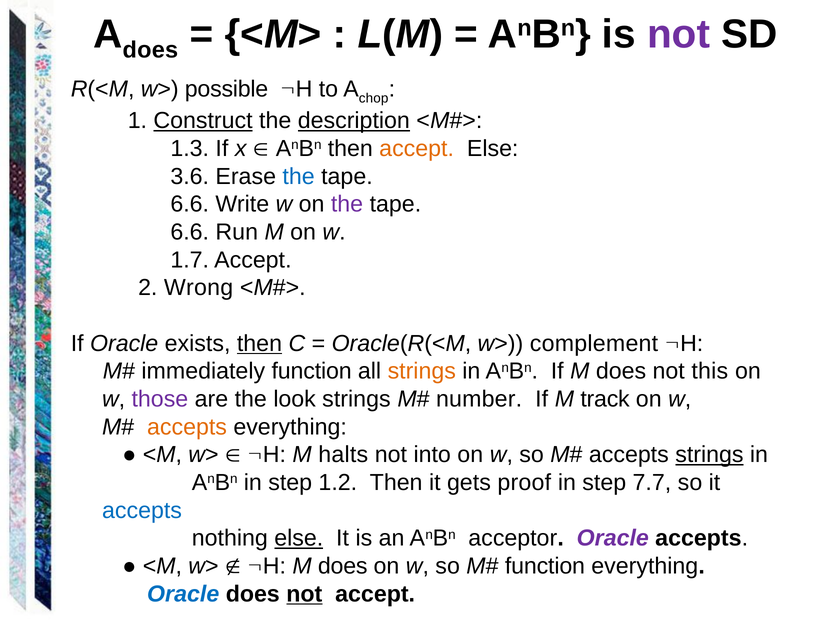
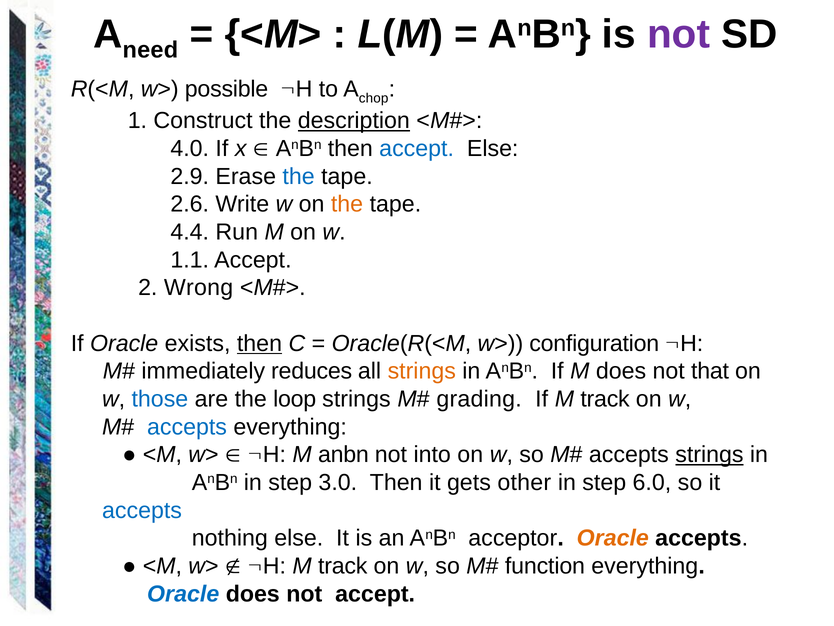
does: does -> need (150, 50)
Construct underline: present -> none (203, 121)
1.3: 1.3 -> 4.0 (190, 149)
accept colour: orange -> blue (417, 149)
3.6: 3.6 -> 2.9 (190, 176)
6.6: 6.6 -> 2.6 (190, 204)
the colour: purple -> orange (347, 204)
6.6: 6.6 -> 4.4 (190, 232)
1.7: 1.7 -> 1.1 (190, 260)
complement: complement -> configuration (594, 343)
immediately function: function -> reduces (312, 371)
this: this -> that (710, 371)
those colour: purple -> blue (160, 399)
look: look -> loop (295, 399)
number: number -> grading (479, 399)
accepts colour: orange -> blue (187, 427)
M halts: halts -> anbn (343, 454)
1.2: 1.2 -> 3.0 (338, 482)
proof: proof -> other (524, 482)
7.7: 7.7 -> 6.0 (652, 482)
else underline: present -> none (299, 538)
Oracle colour: purple -> orange (613, 538)
does: does -> track (343, 566)
not underline: present -> none (304, 594)
